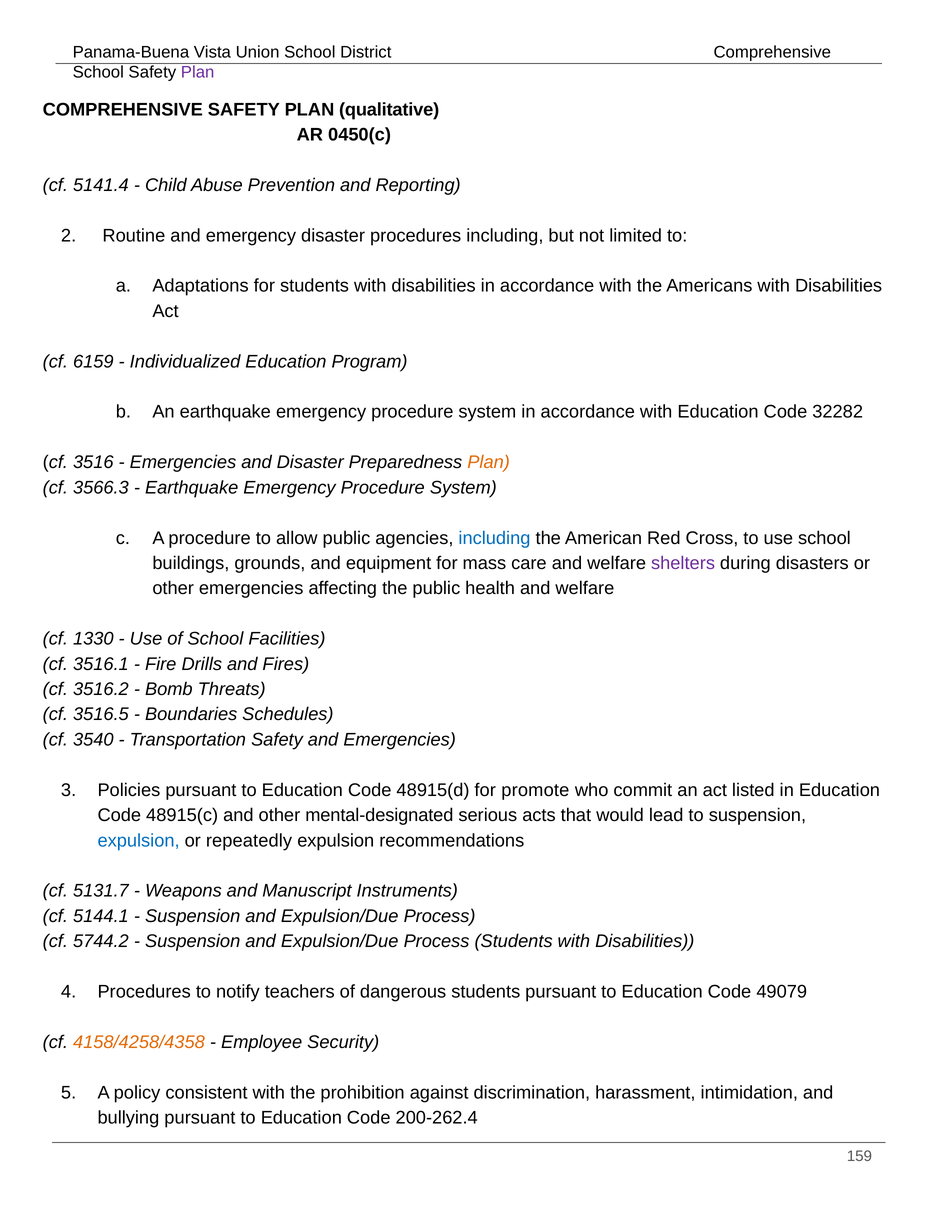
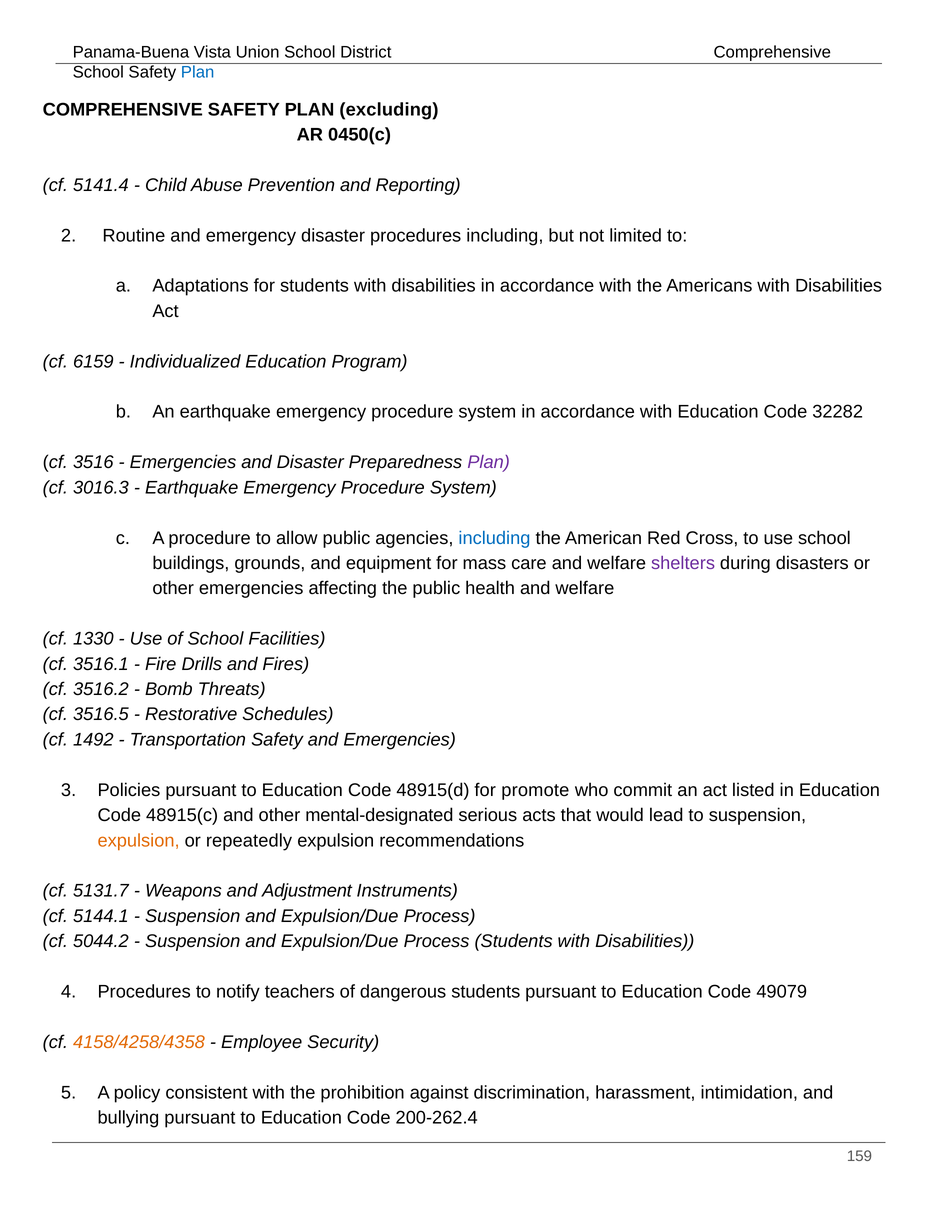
Plan colour: purple -> blue (198, 72)
qualitative: qualitative -> excluding (389, 109)
Plan colour: orange -> purple (489, 462)
3566.3: 3566.3 -> 3016.3 (101, 488)
Boundaries: Boundaries -> Restorative (191, 715)
3540: 3540 -> 1492 (93, 740)
expulsion colour: blue -> orange (139, 841)
Manuscript: Manuscript -> Adjustment (307, 891)
5744.2: 5744.2 -> 5044.2 (101, 941)
